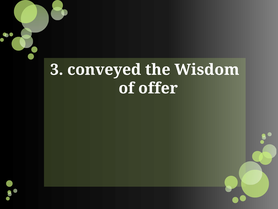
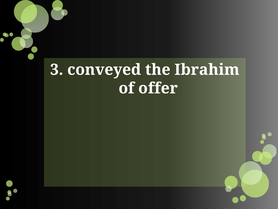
Wisdom: Wisdom -> Ibrahim (207, 70)
